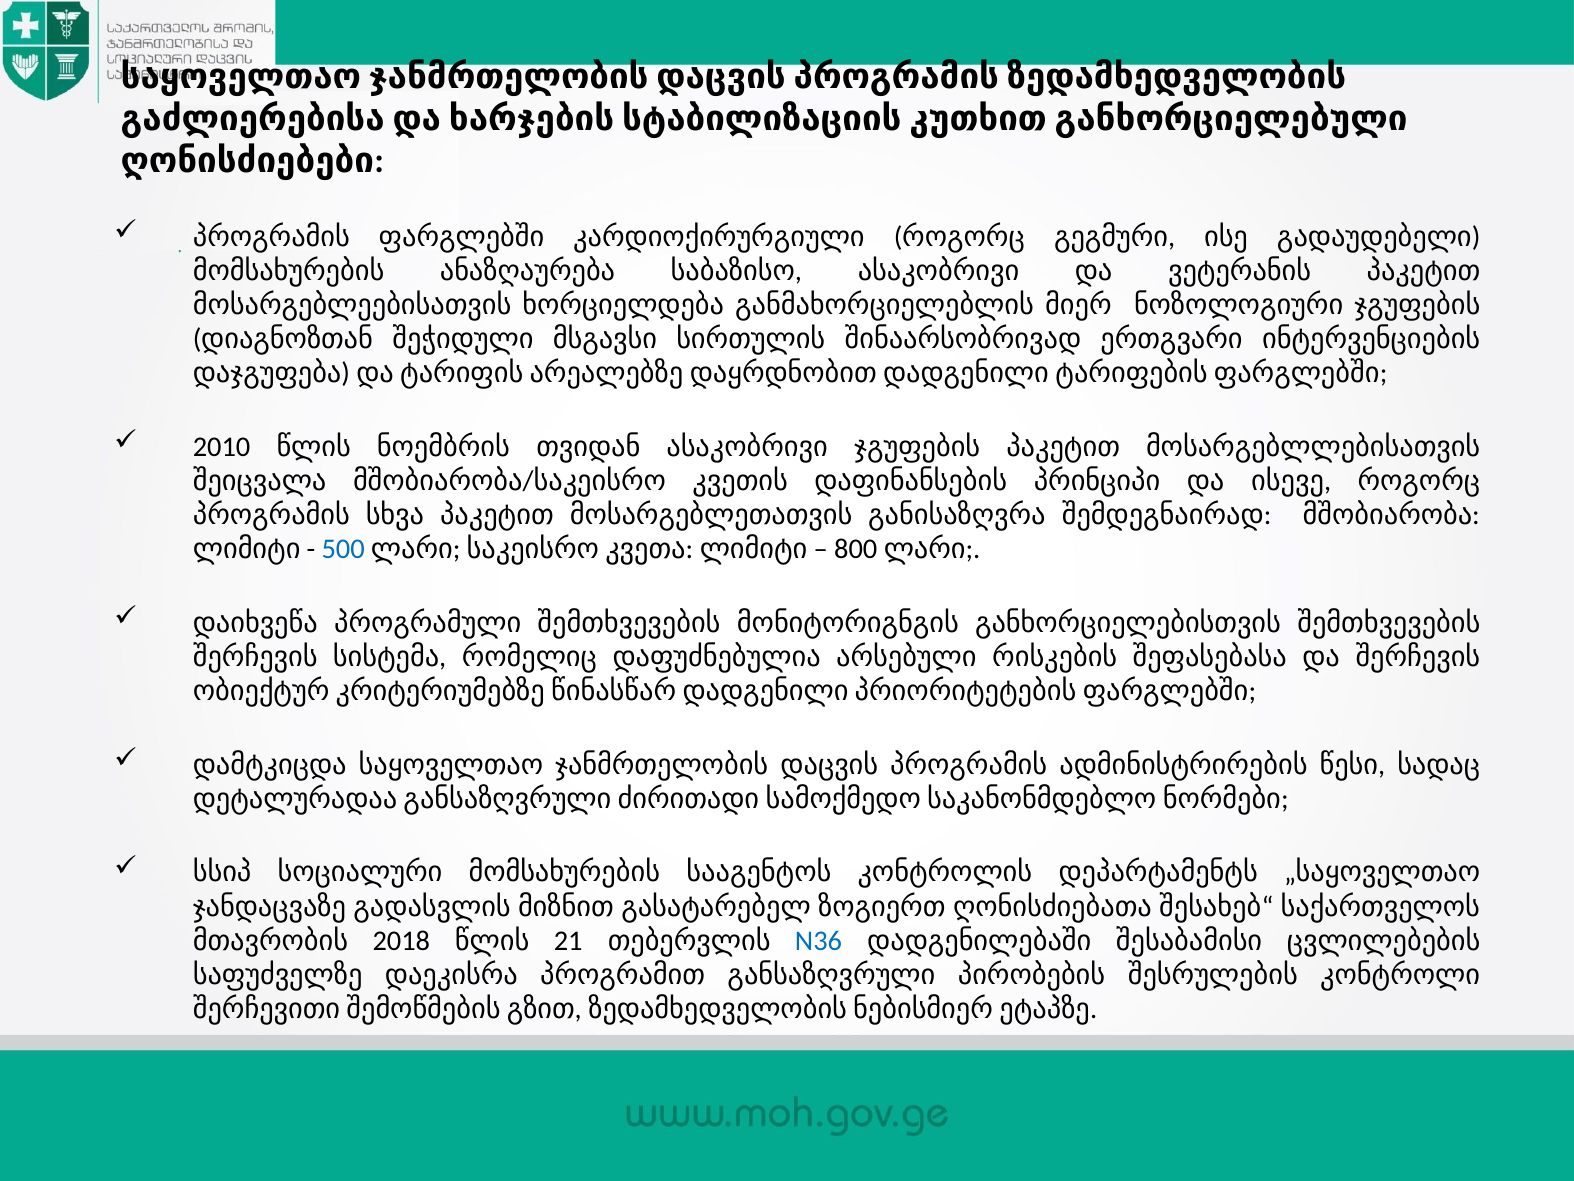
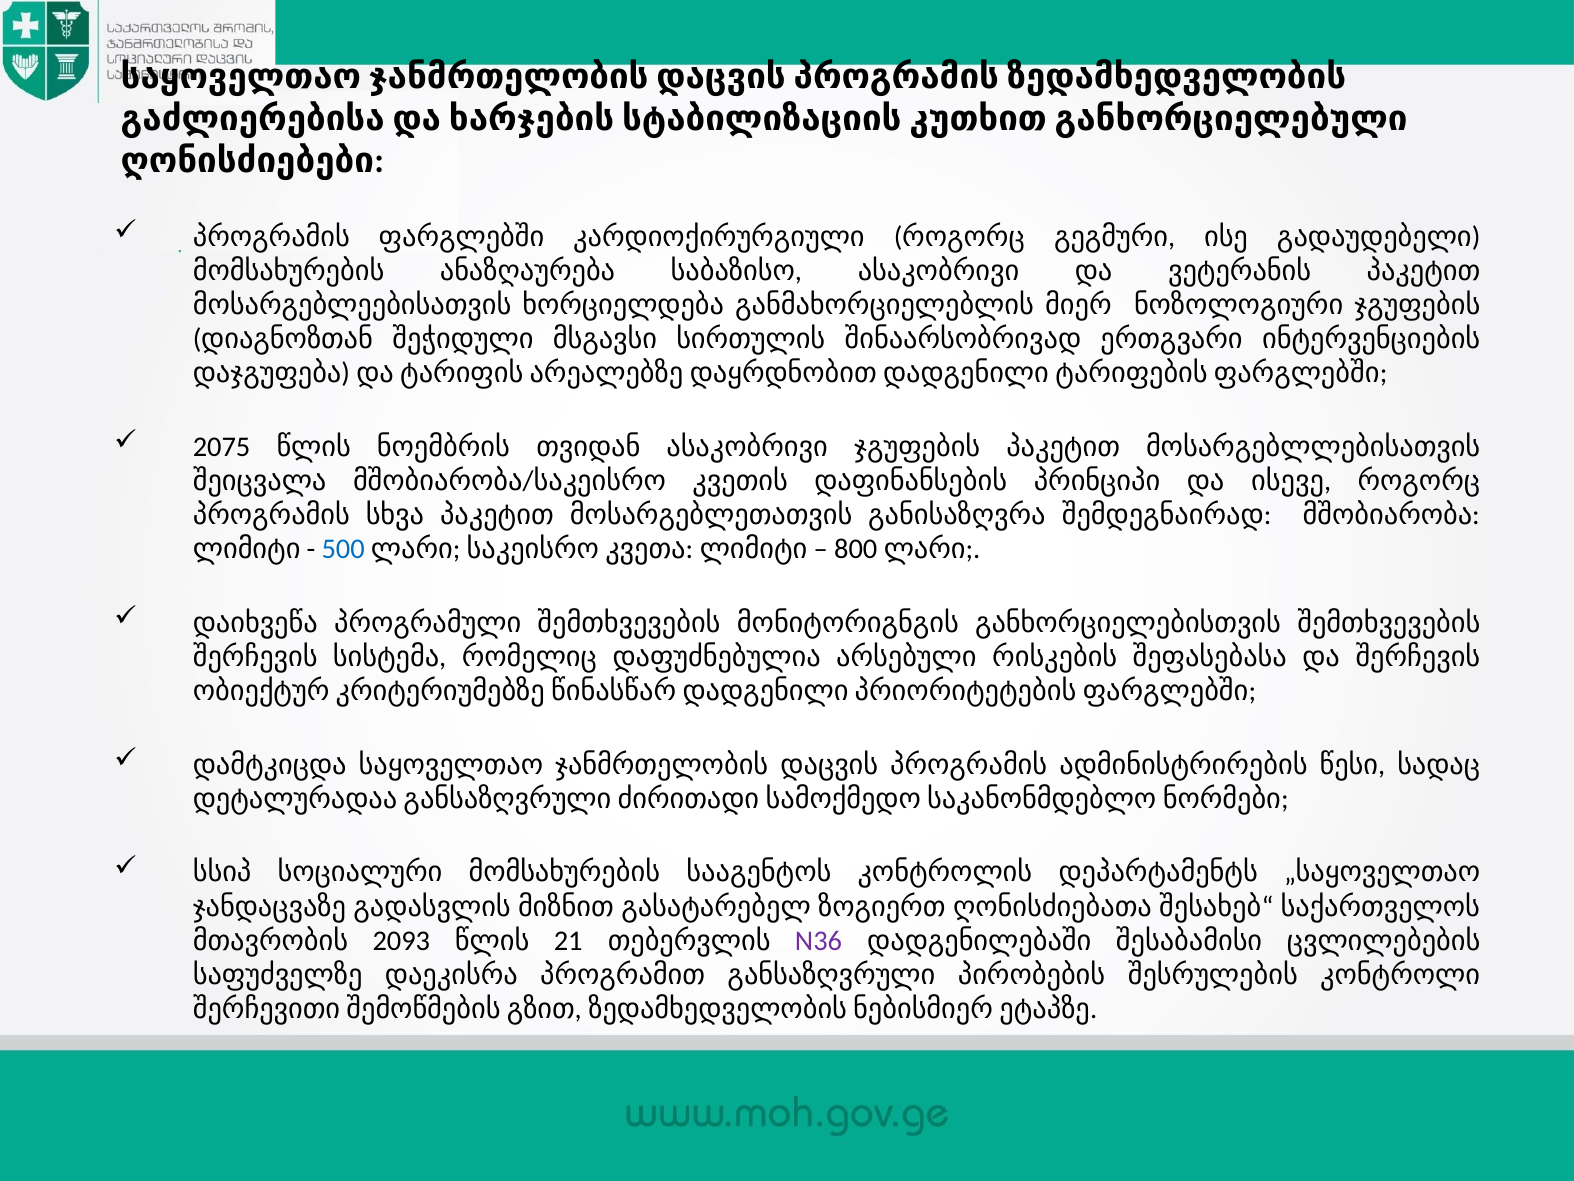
2010: 2010 -> 2075 (222, 447)
2018: 2018 -> 2093 (401, 941)
N36 colour: blue -> purple (818, 941)
